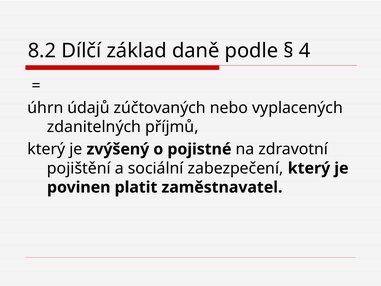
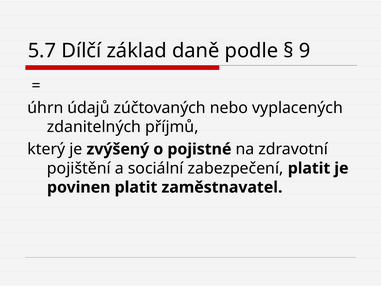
8.2: 8.2 -> 5.7 (42, 51)
4: 4 -> 9 (305, 51)
zabezpečení který: který -> platit (309, 168)
